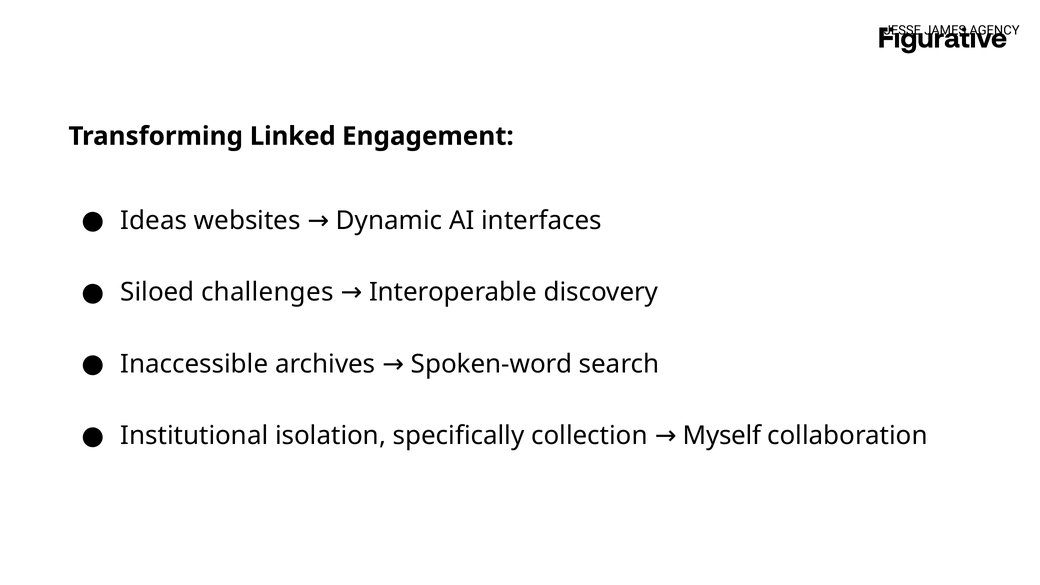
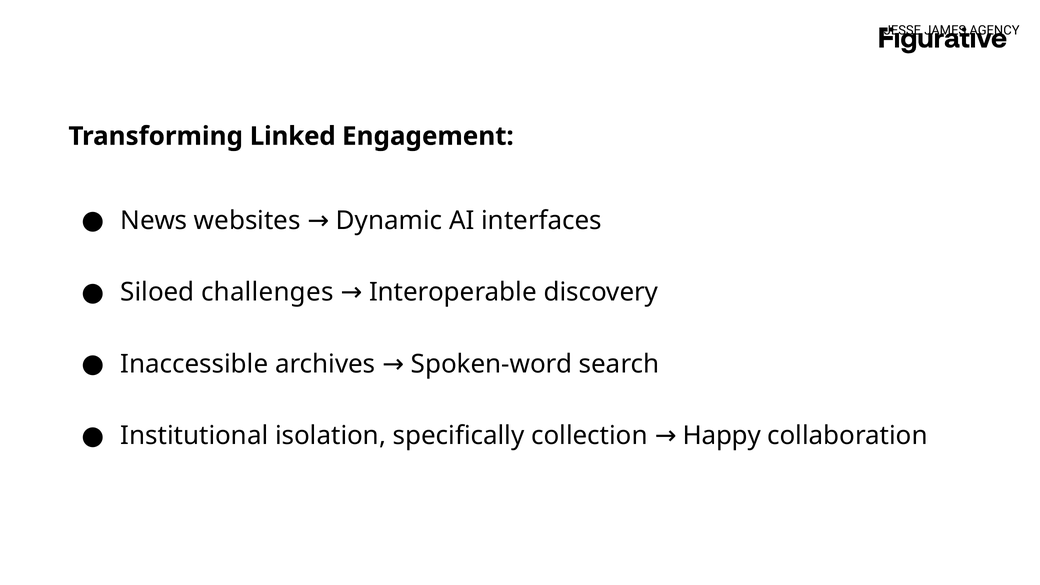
Ideas: Ideas -> News (154, 221)
Myself: Myself -> Happy (722, 436)
